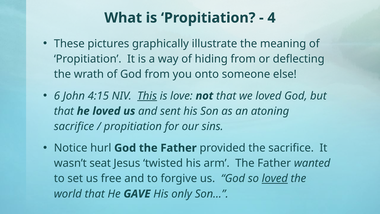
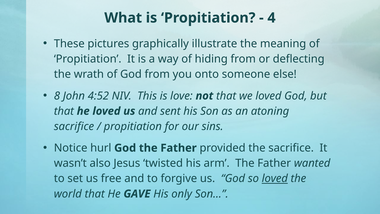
6: 6 -> 8 (57, 96)
4:15: 4:15 -> 4:52 (98, 96)
This underline: present -> none (147, 96)
seat: seat -> also (100, 163)
